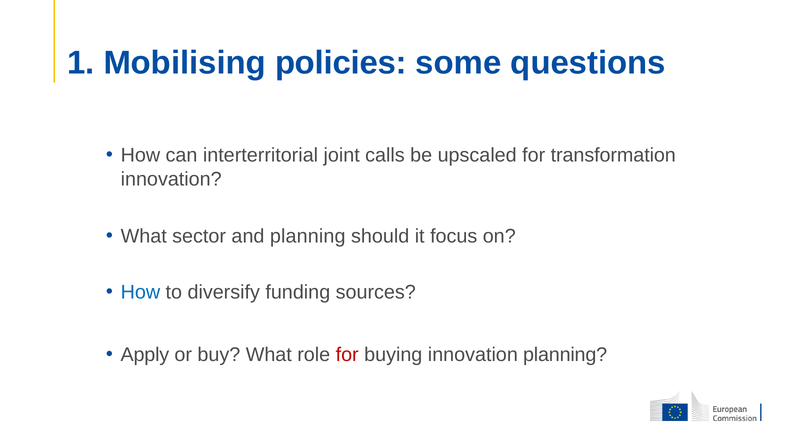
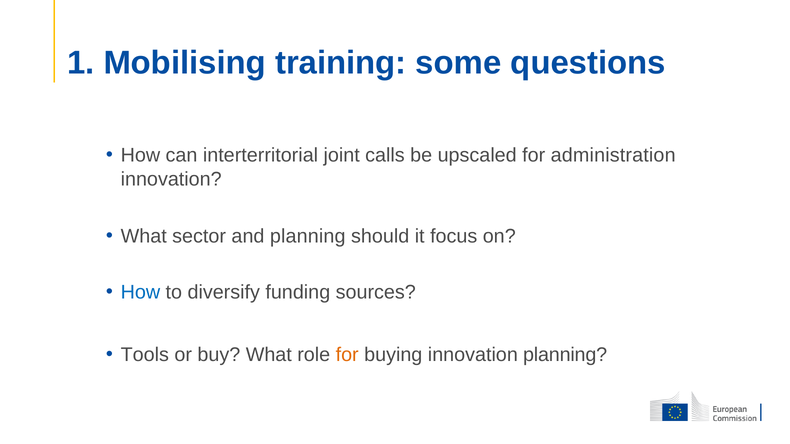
policies: policies -> training (341, 63)
transformation: transformation -> administration (613, 155)
Apply: Apply -> Tools (145, 355)
for colour: red -> orange (347, 355)
